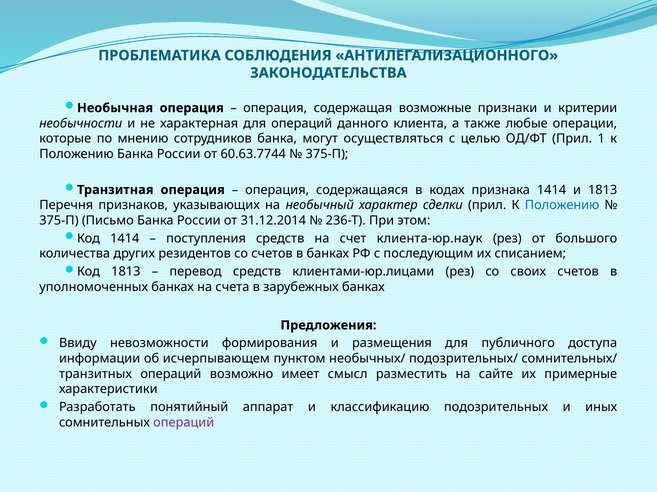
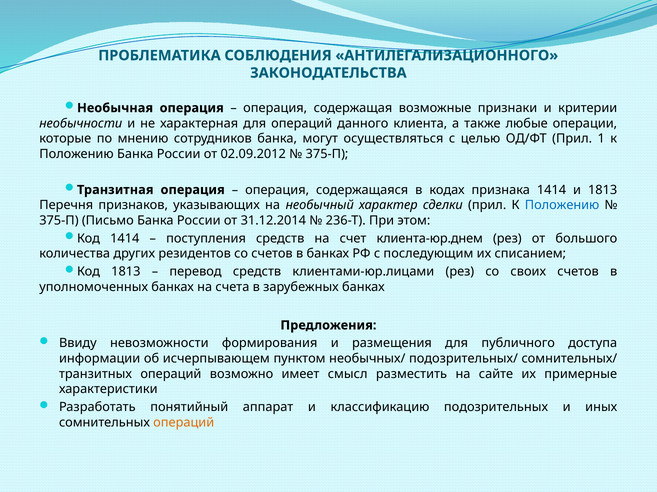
60.63.7744: 60.63.7744 -> 02.09.2012 (253, 154)
клиента-юр.наук: клиента-юр.наук -> клиента-юр.днем (430, 239)
операций colour: purple -> orange (184, 423)
